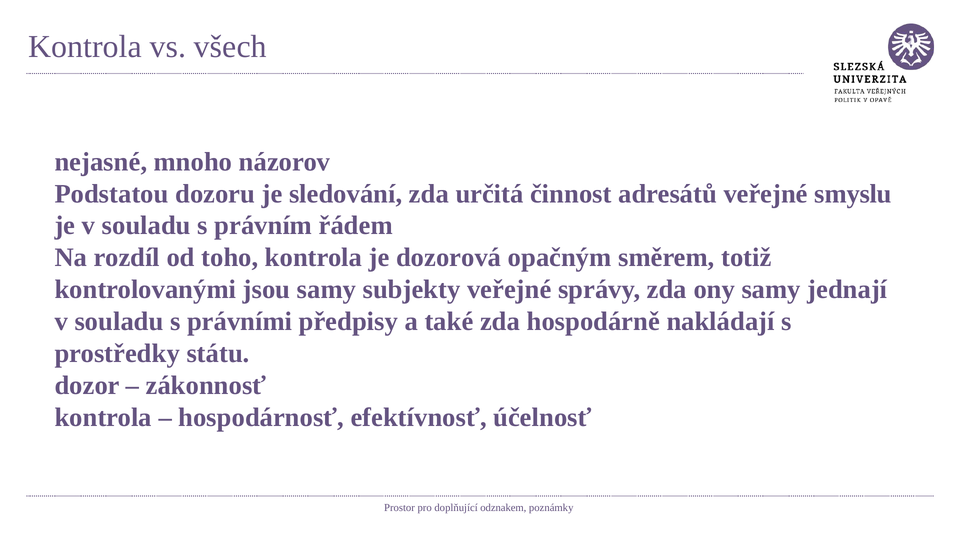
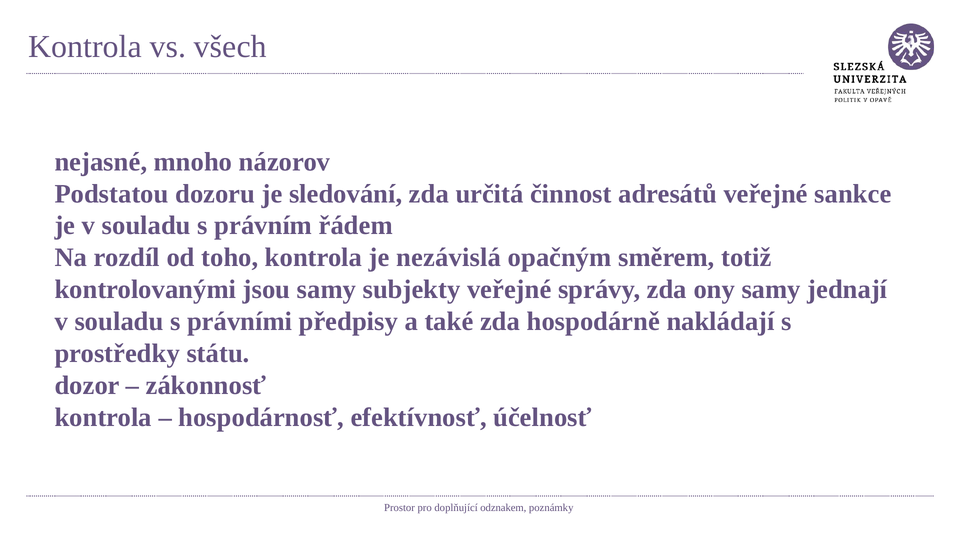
smyslu: smyslu -> sankce (853, 194)
dozorová: dozorová -> nezávislá (449, 258)
